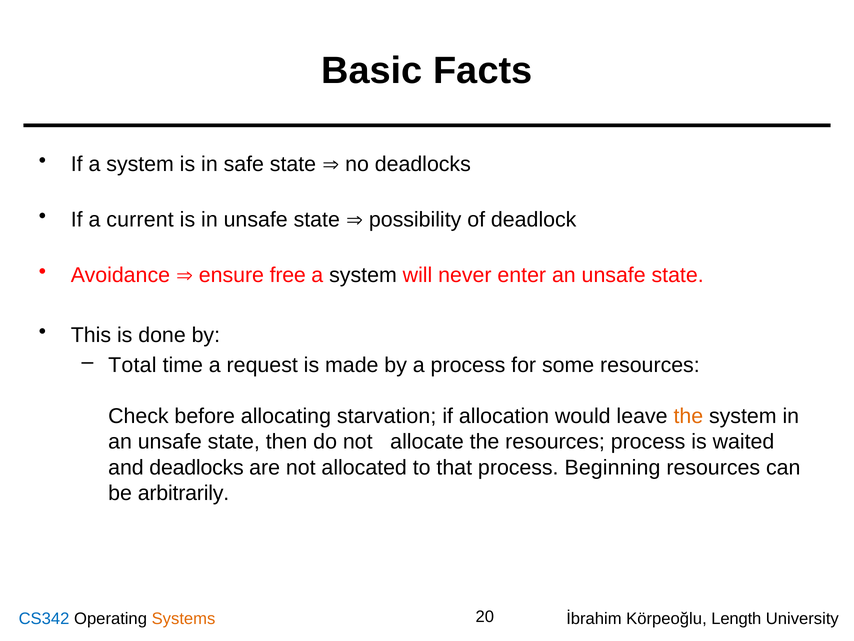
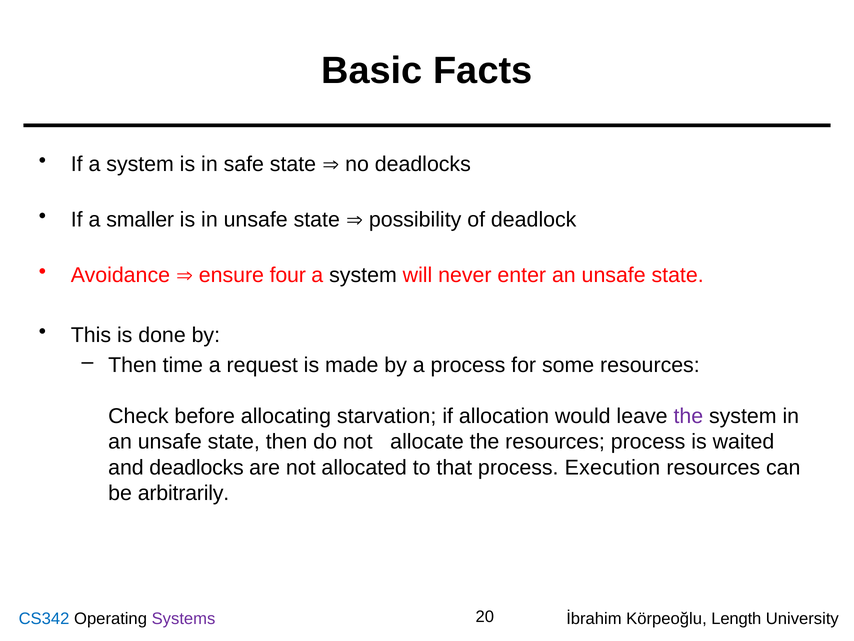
current: current -> smaller (140, 220)
free: free -> four (288, 275)
Total: Total -> Then (132, 365)
the colour: orange -> purple (688, 416)
Beginning: Beginning -> Execution (612, 467)
Systems colour: orange -> purple (184, 618)
